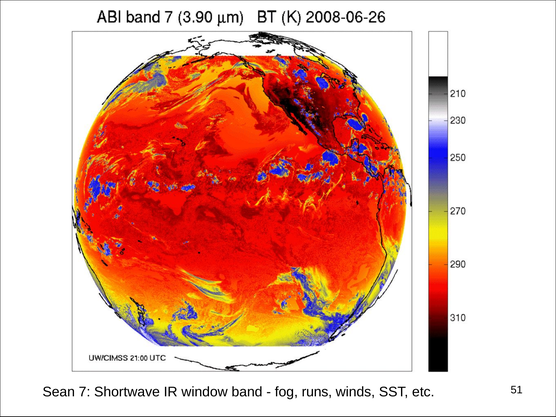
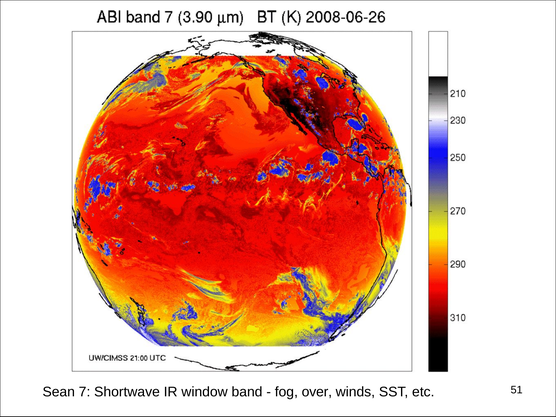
runs: runs -> over (317, 392)
